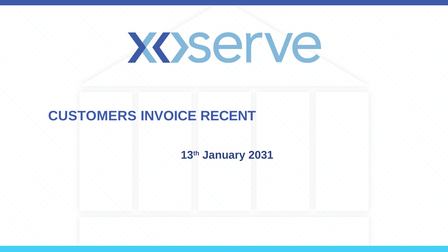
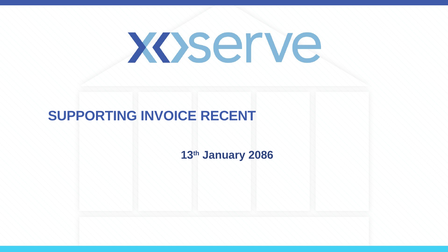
CUSTOMERS: CUSTOMERS -> SUPPORTING (93, 116)
2031: 2031 -> 2086 (261, 155)
